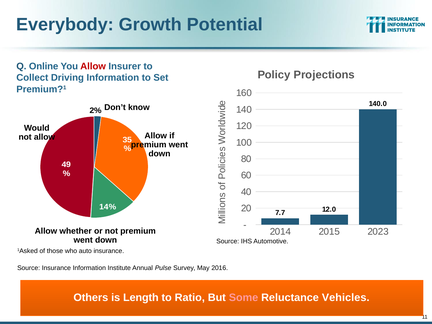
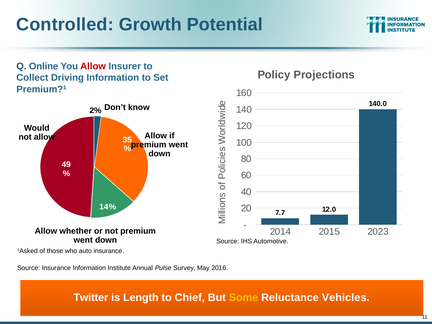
Everybody: Everybody -> Controlled (65, 24)
Others: Others -> Twitter (91, 298)
Ratio: Ratio -> Chief (190, 298)
Some colour: pink -> yellow (244, 298)
